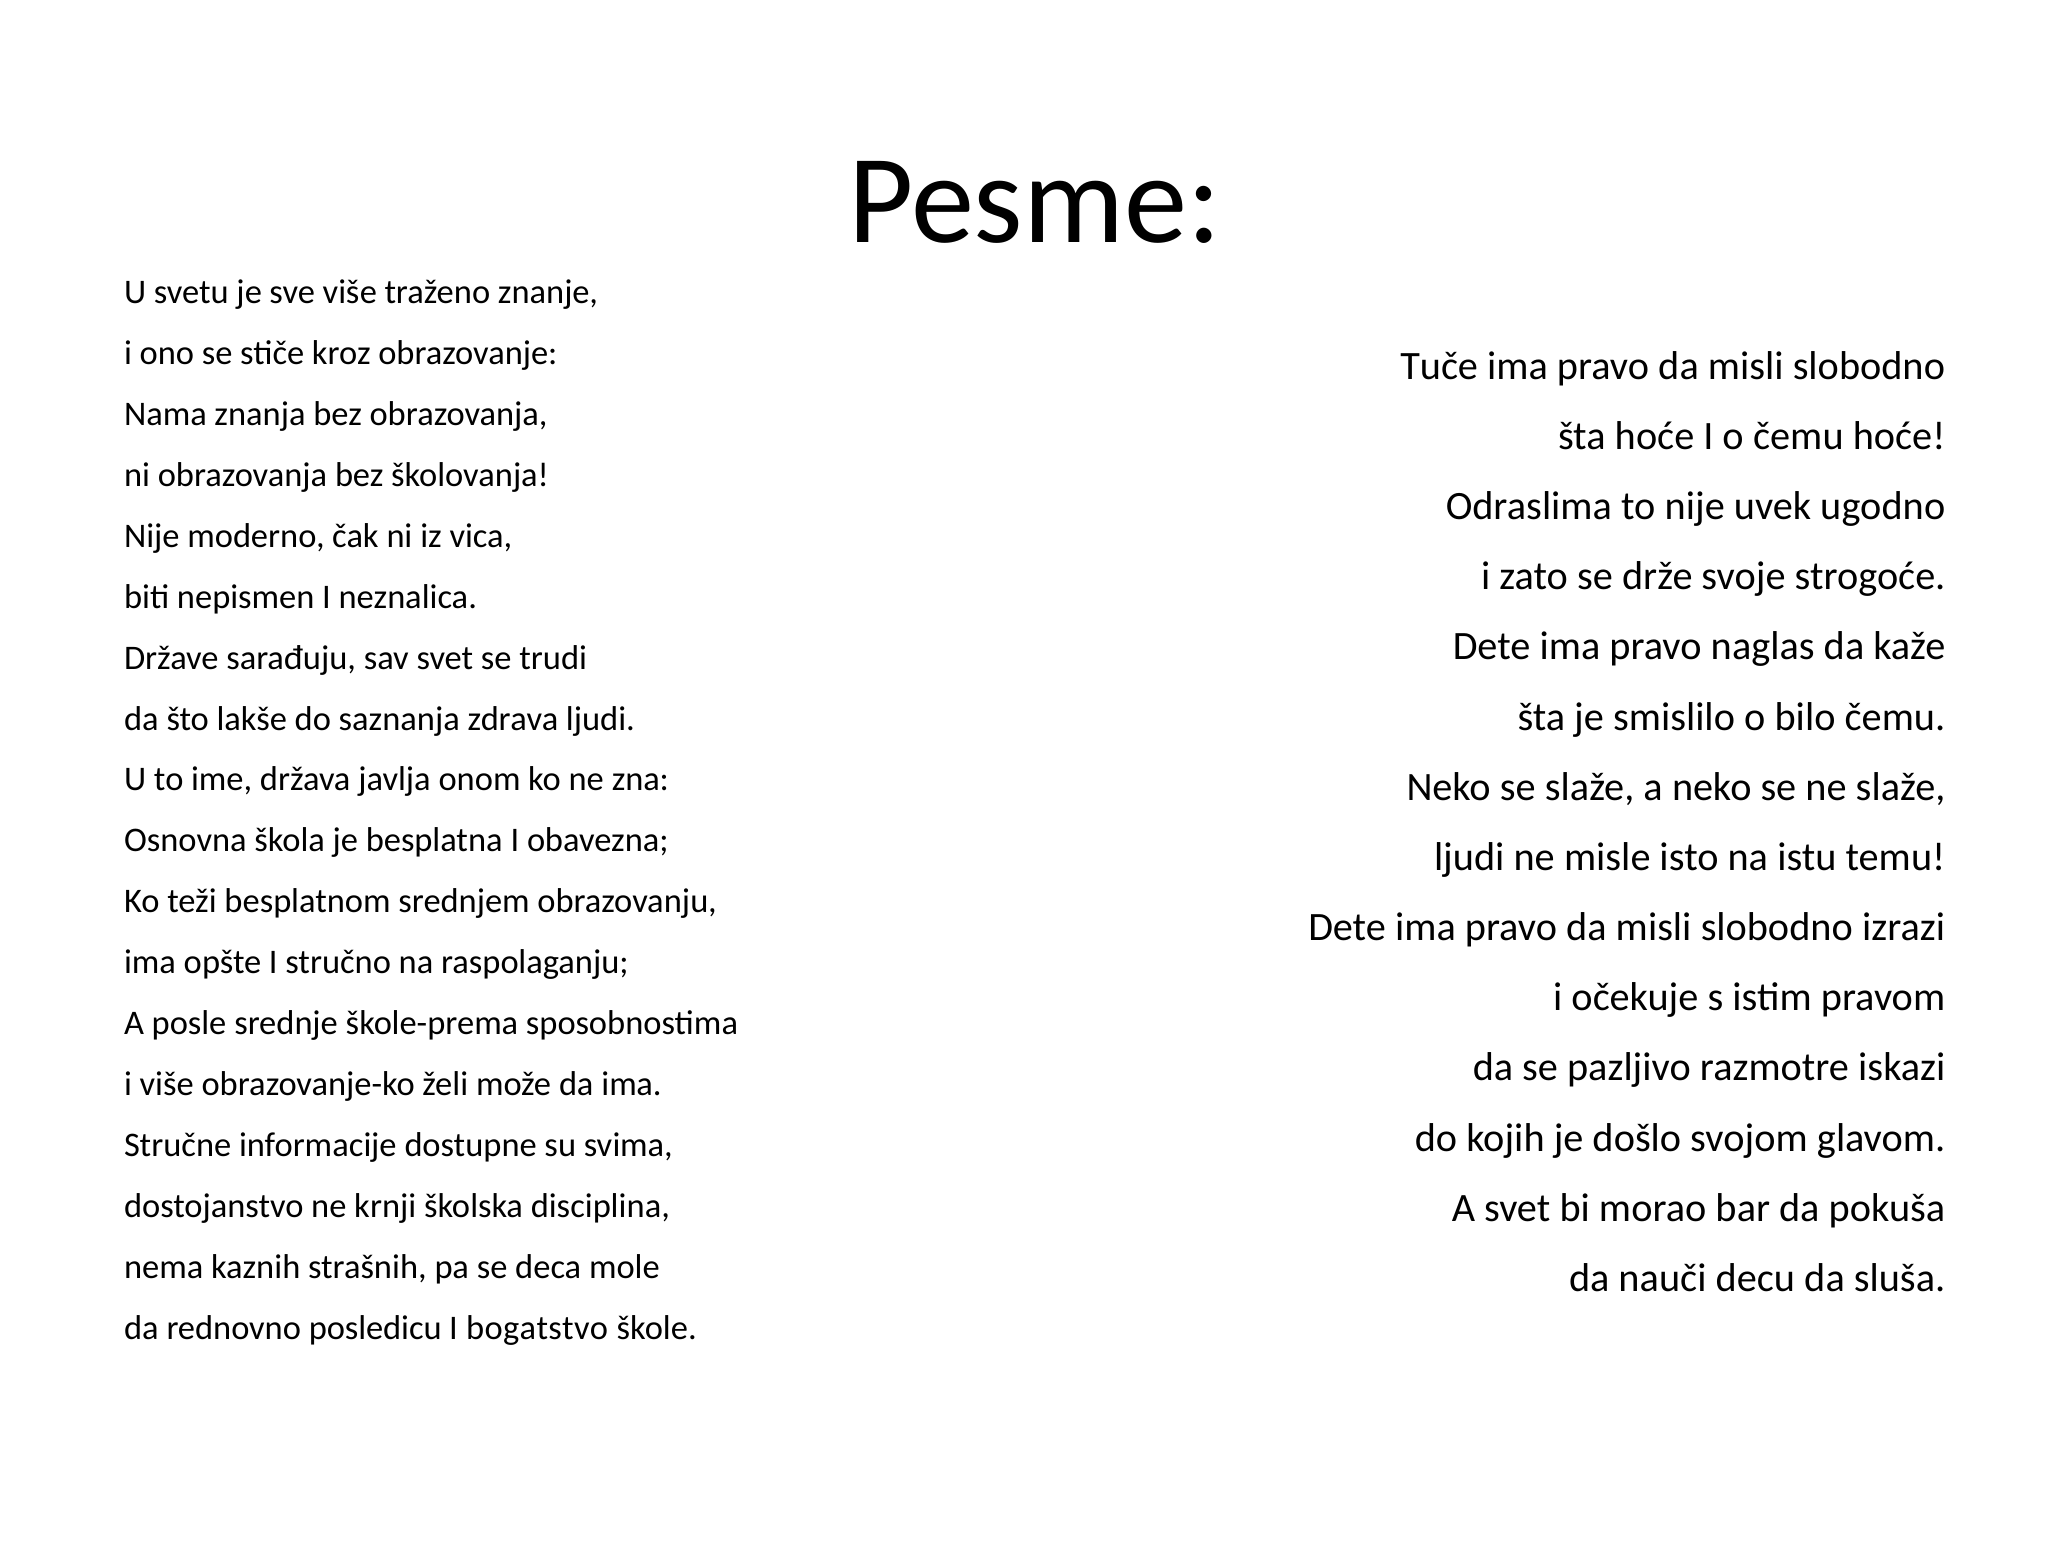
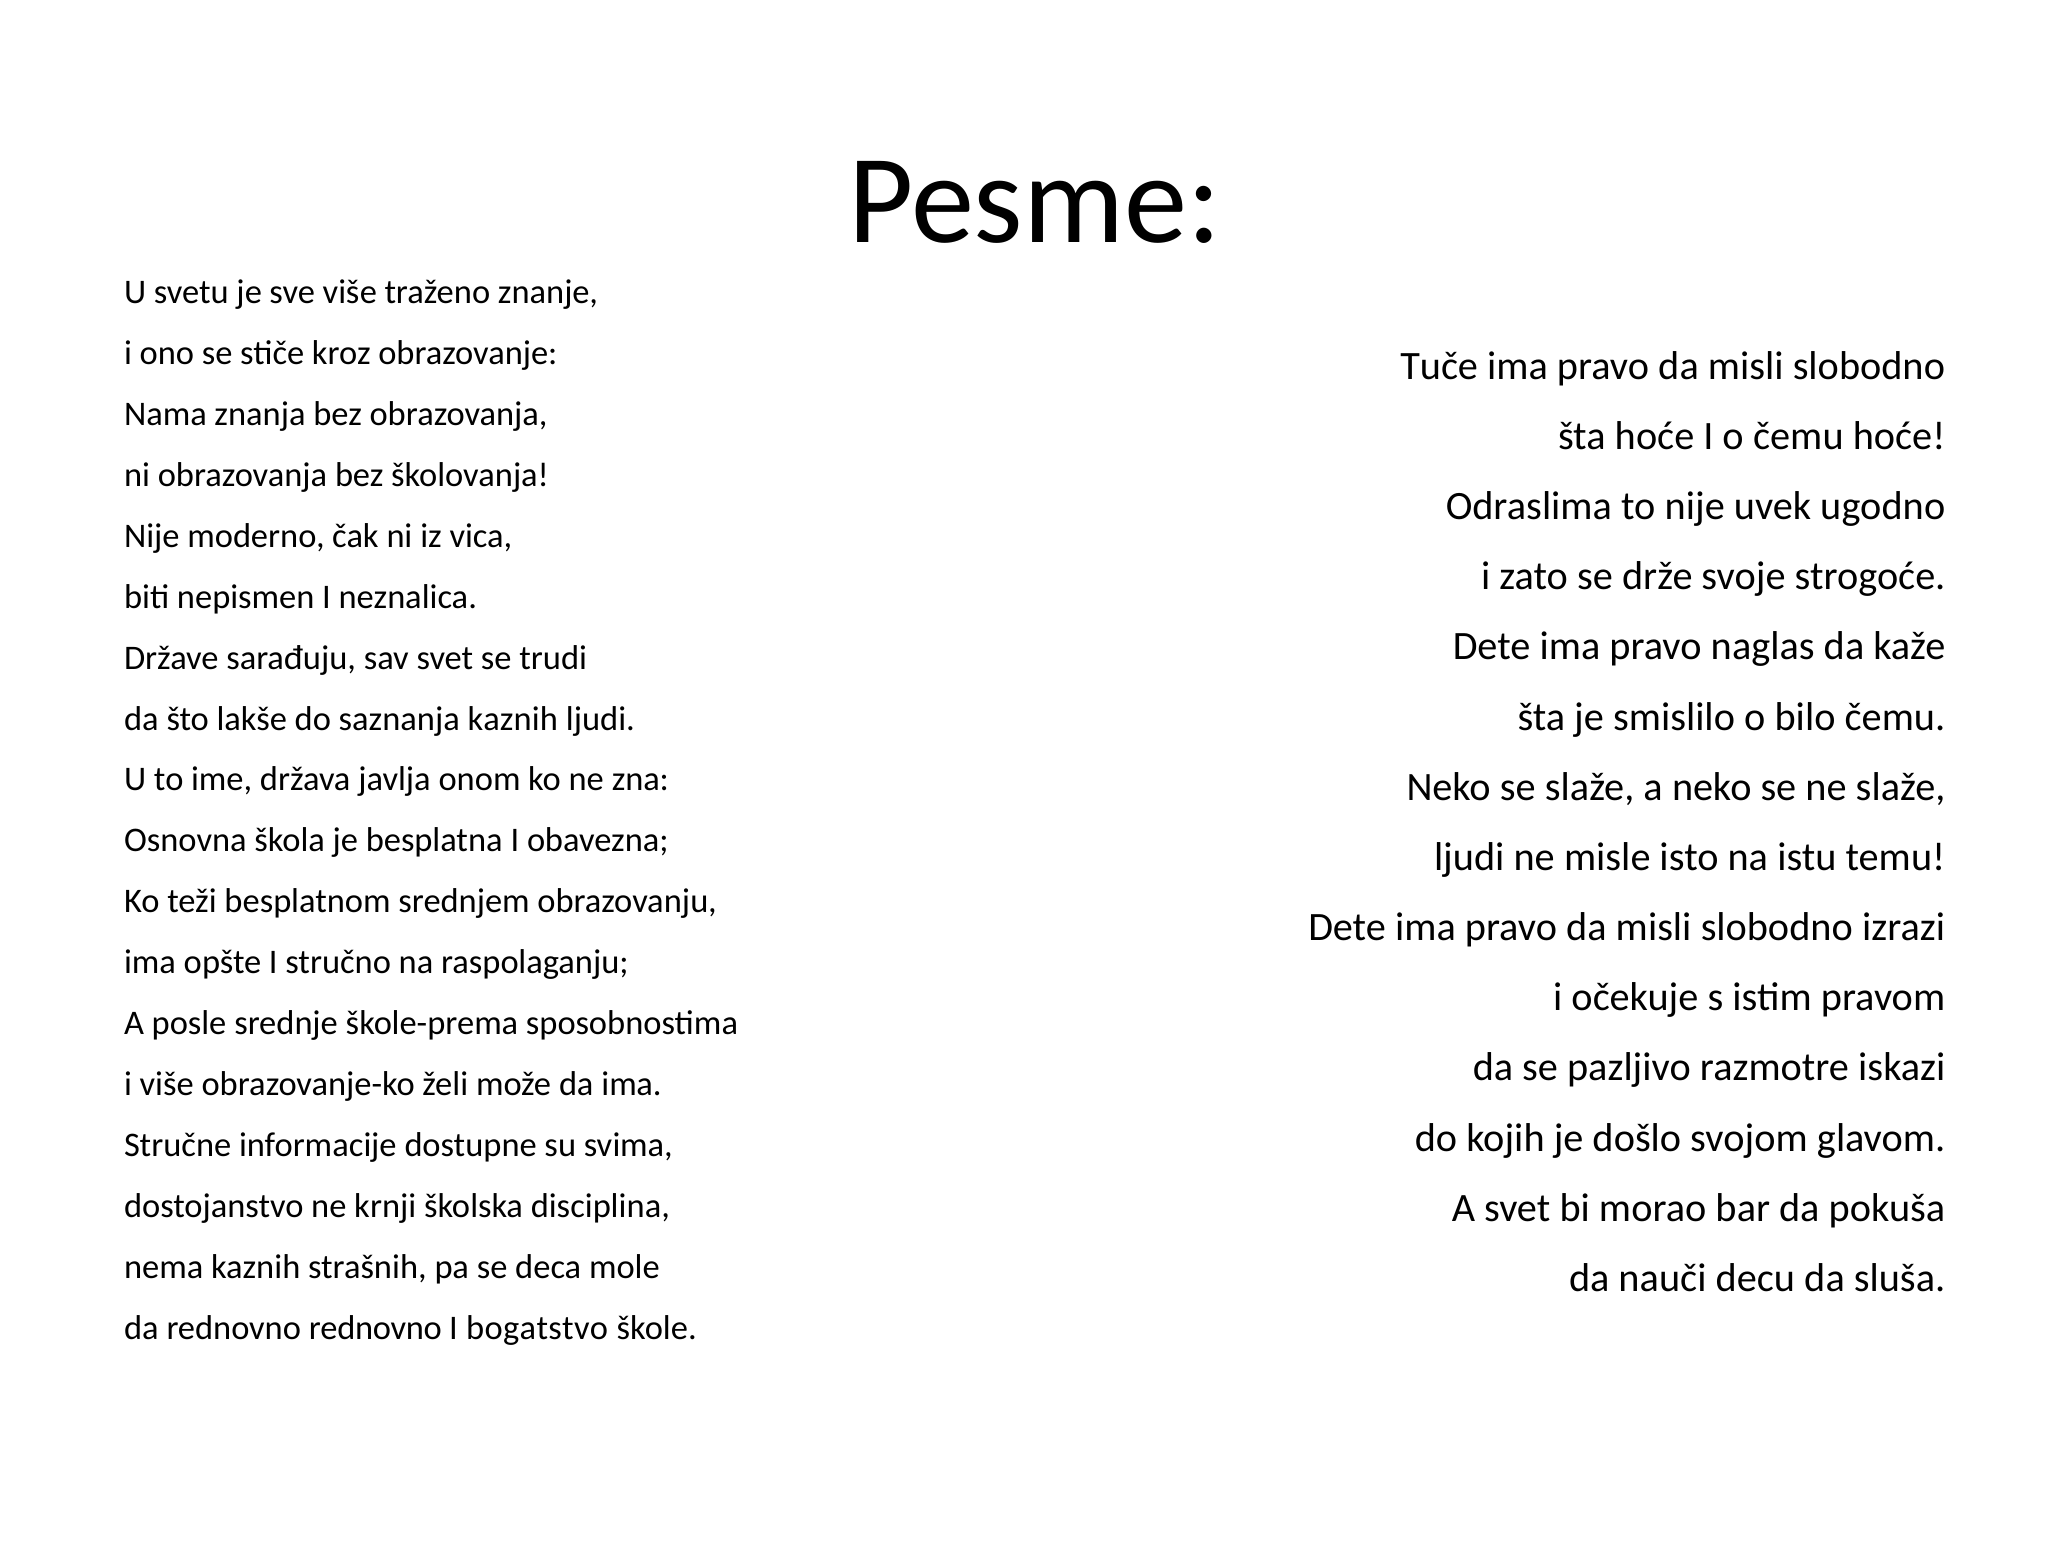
saznanja zdrava: zdrava -> kaznih (513, 719)
rednovno posledicu: posledicu -> rednovno (375, 1329)
